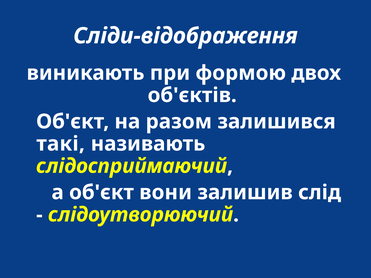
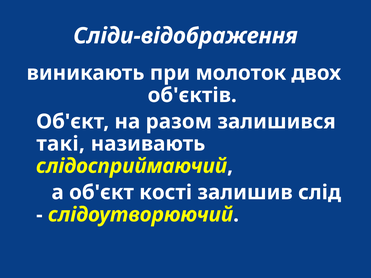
формою: формою -> молоток (241, 73)
вони: вони -> кості (166, 193)
